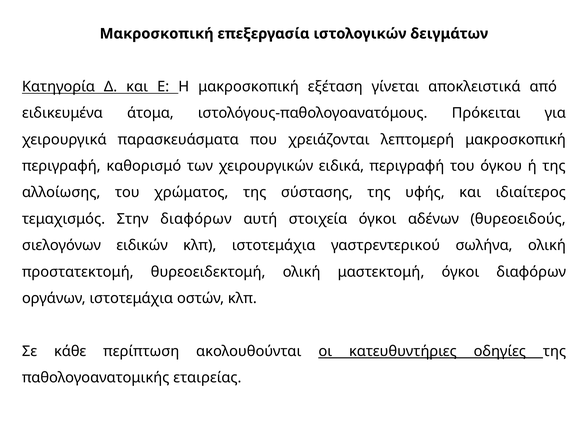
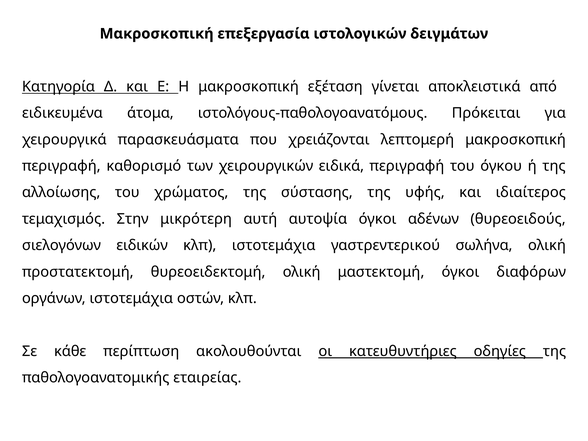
Στην διαφόρων: διαφόρων -> μικρότερη (196, 219)
στοιχεία: στοιχεία -> αυτοψία (318, 219)
